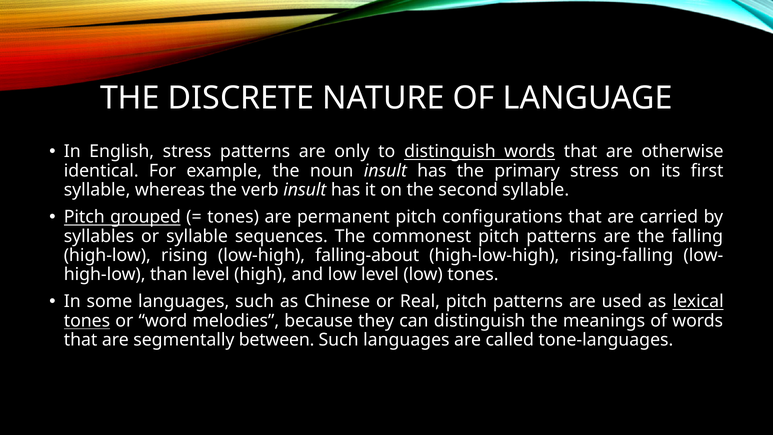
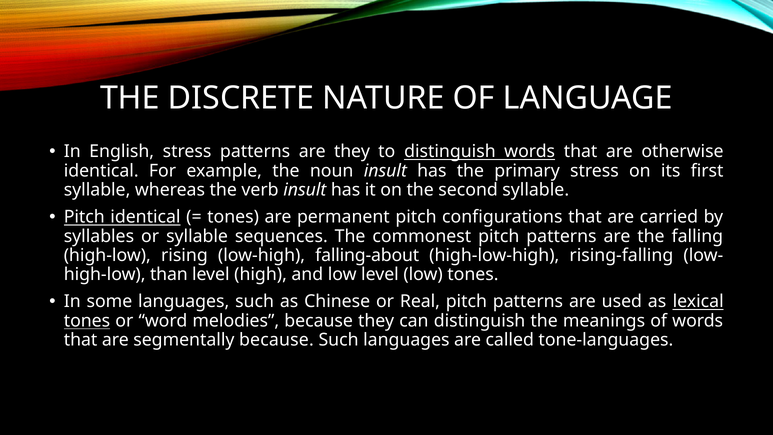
are only: only -> they (352, 151)
Pitch grouped: grouped -> identical (145, 217)
segmentally between: between -> because (276, 340)
